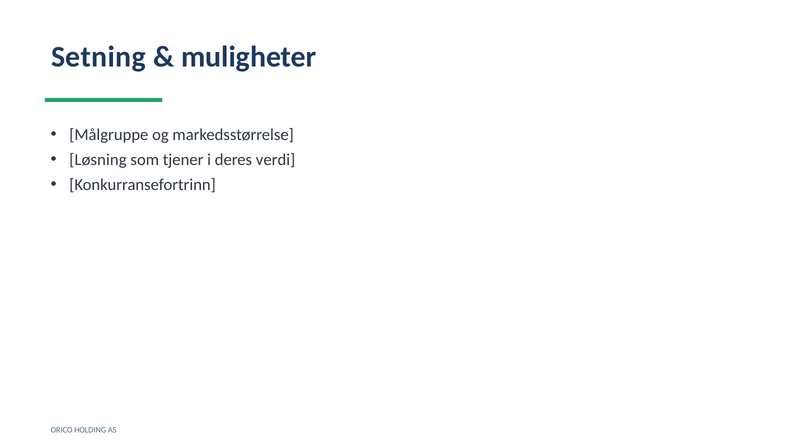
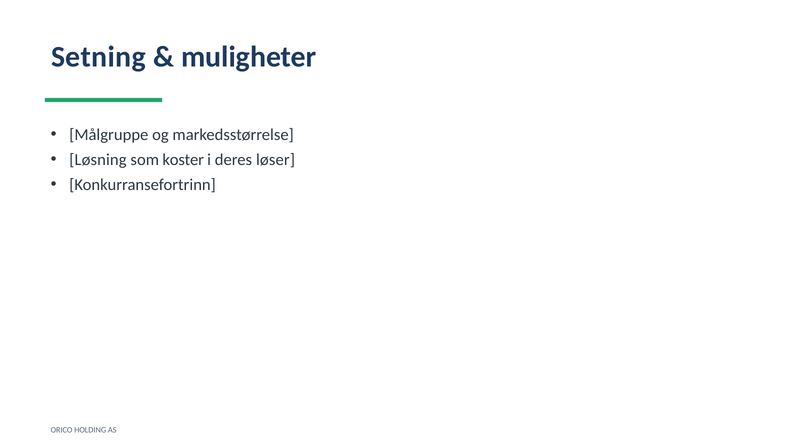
tjener: tjener -> koster (183, 160)
verdi: verdi -> løser (276, 160)
